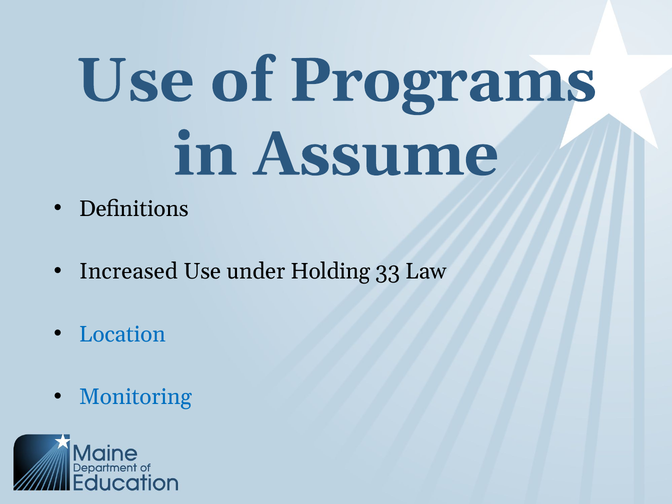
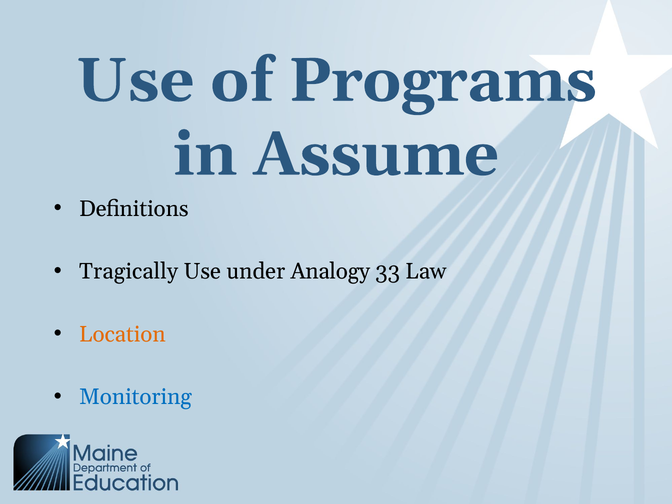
Increased: Increased -> Tragically (129, 271)
Holding: Holding -> Analogy (330, 271)
Location colour: blue -> orange (122, 334)
